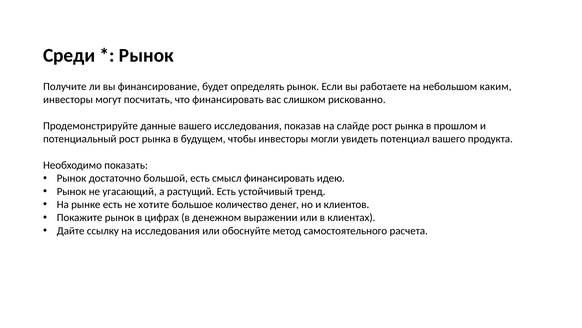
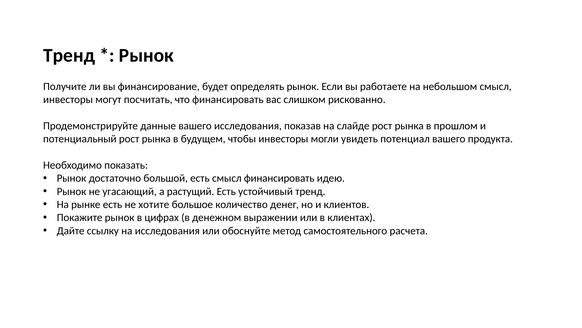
Среди: Среди -> Тренд (69, 55)
небольшом каким: каким -> смысл (496, 86)
